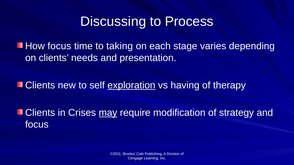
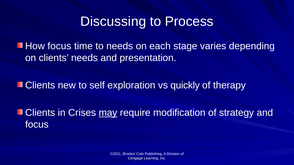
to taking: taking -> needs (120, 46)
exploration underline: present -> none (131, 85)
having: having -> quickly (185, 85)
